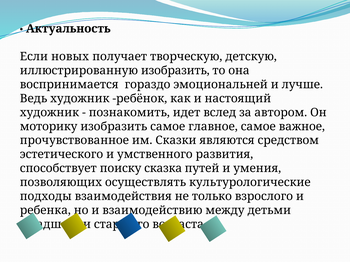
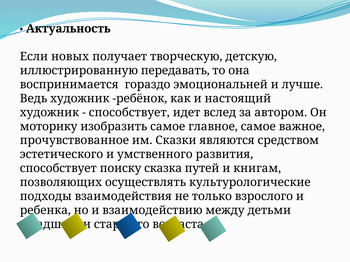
иллюстрированную изобразить: изобразить -> передавать (175, 71)
познакомить: познакомить -> способствует (129, 113)
умения: умения -> книгам (257, 169)
